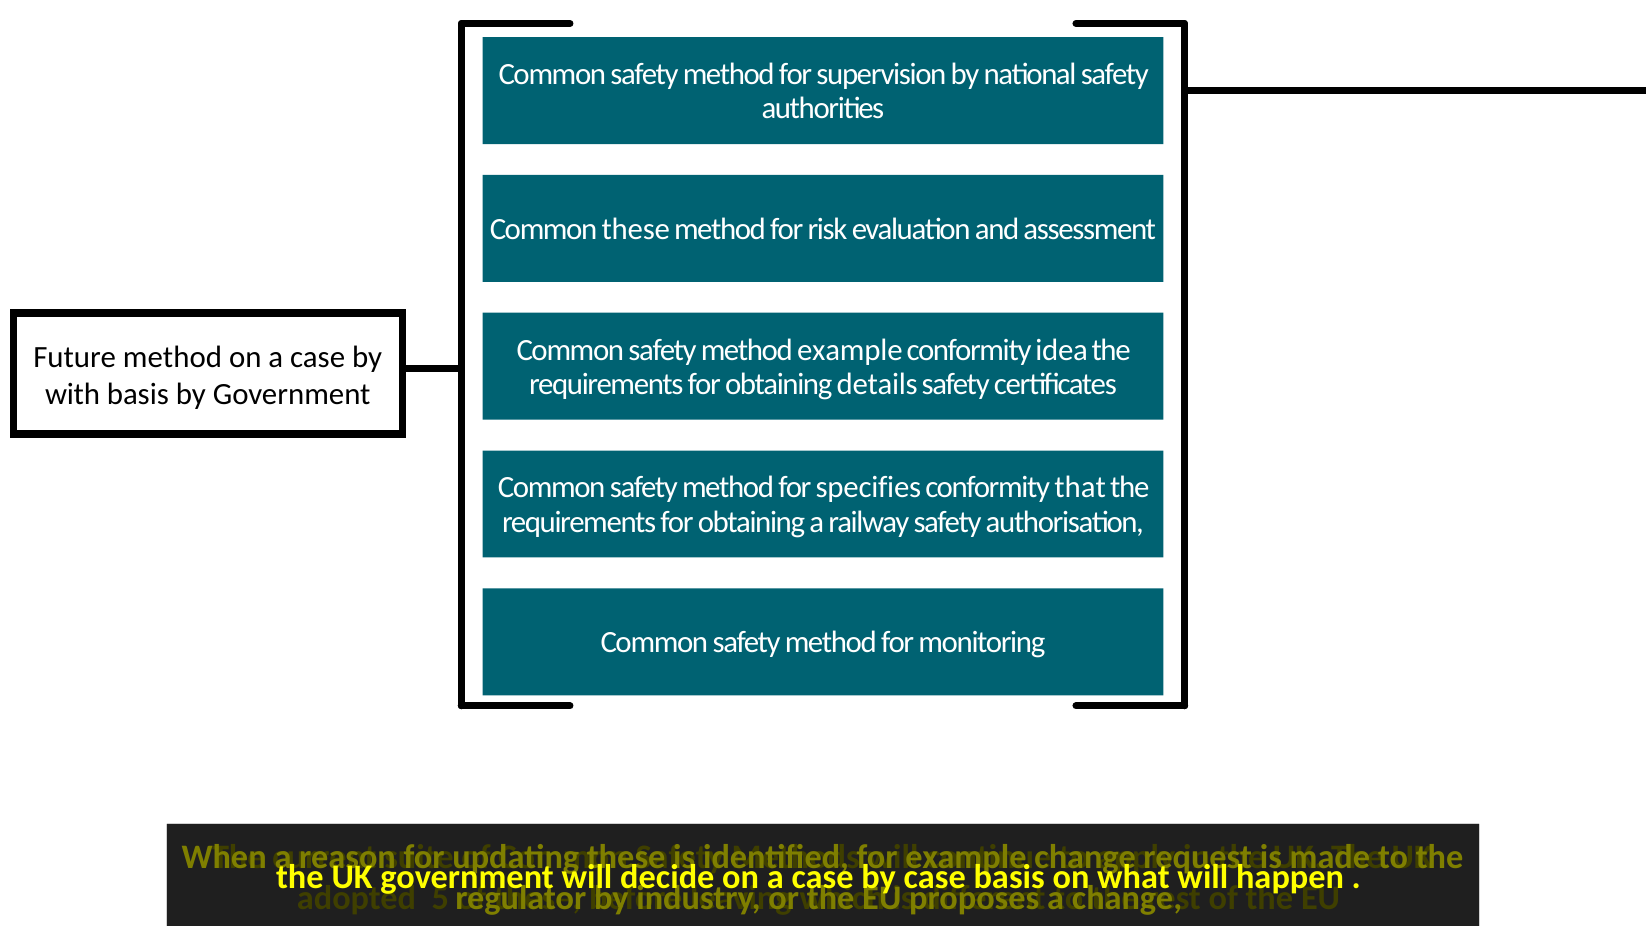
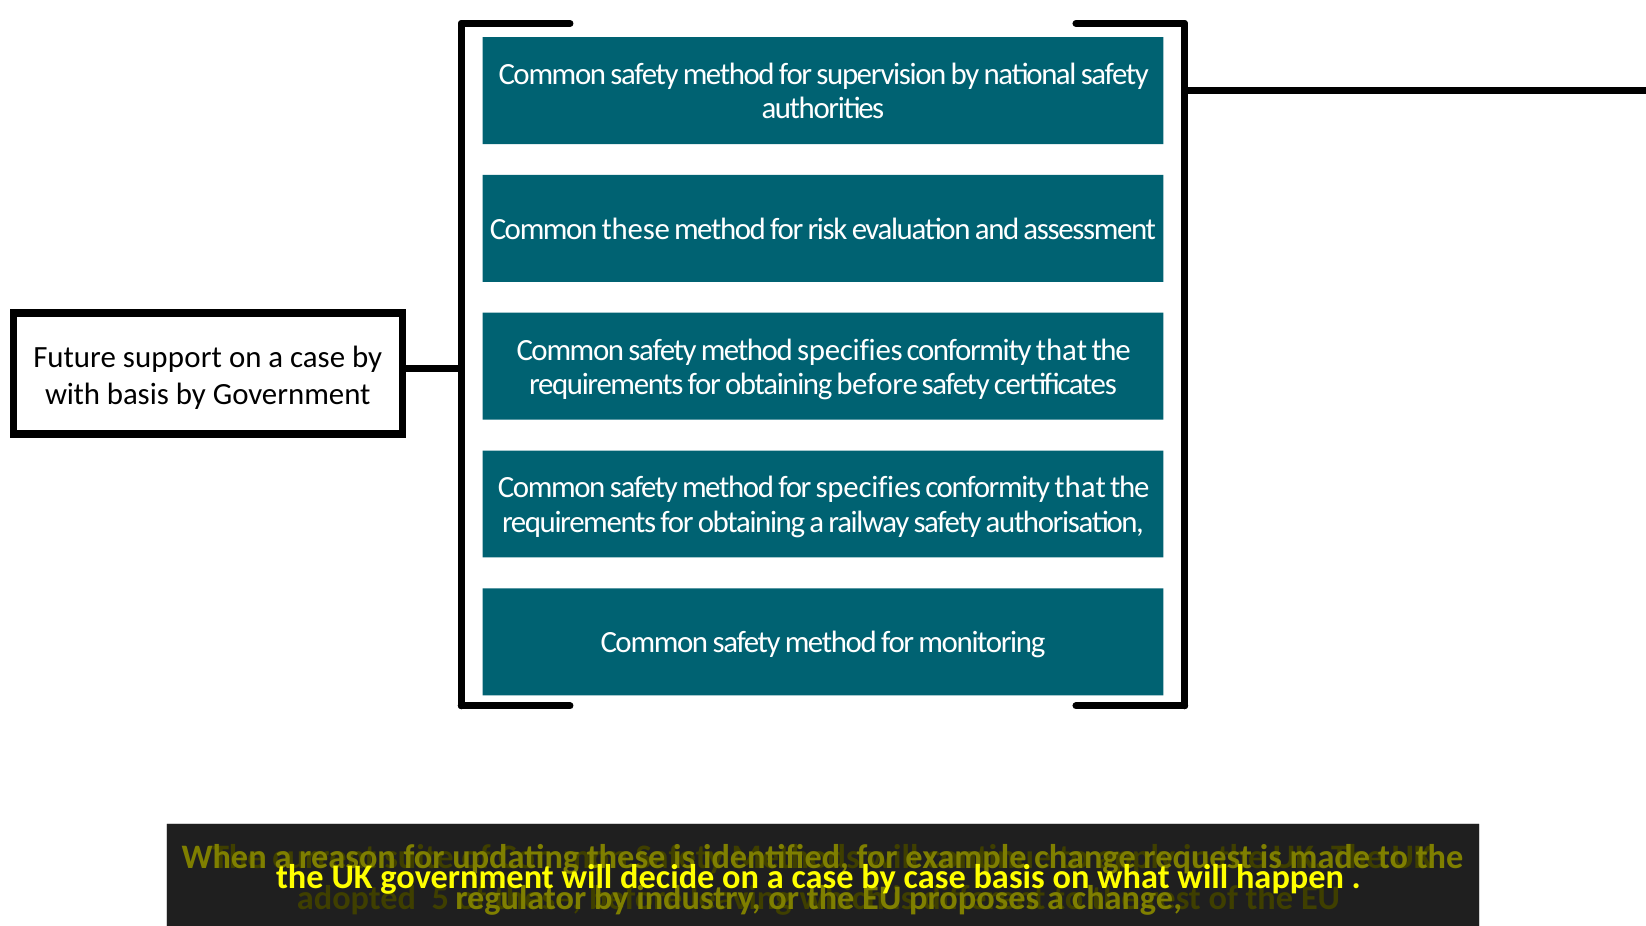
method example: example -> specifies (850, 350)
idea: idea -> that (1062, 350)
Future method: method -> support (172, 357)
obtaining details: details -> before (877, 384)
